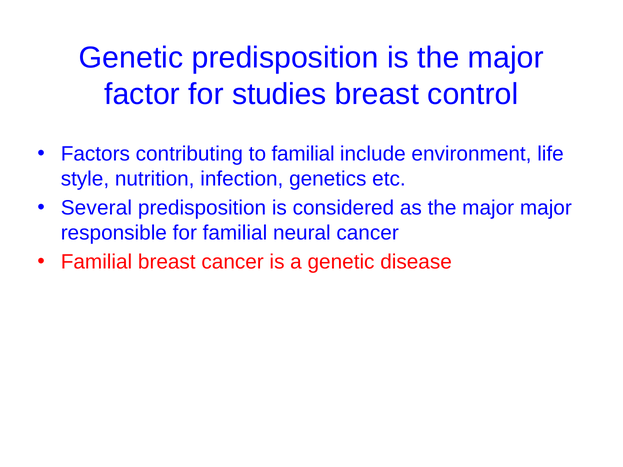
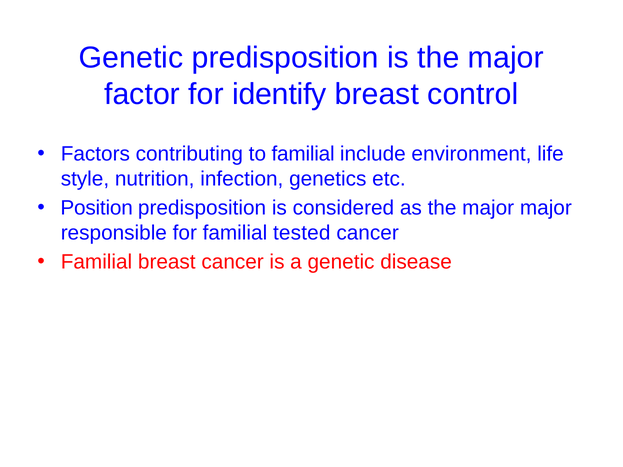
studies: studies -> identify (279, 94)
Several: Several -> Position (97, 208)
neural: neural -> tested (302, 233)
